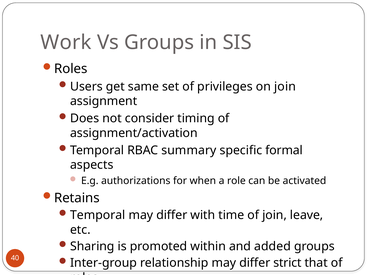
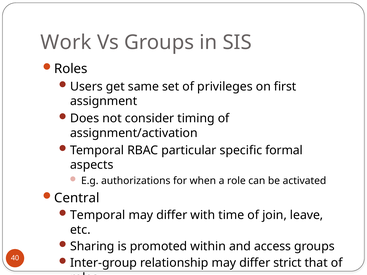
on join: join -> first (285, 87)
summary: summary -> particular (189, 150)
Retains: Retains -> Central (77, 198)
added: added -> access (273, 247)
